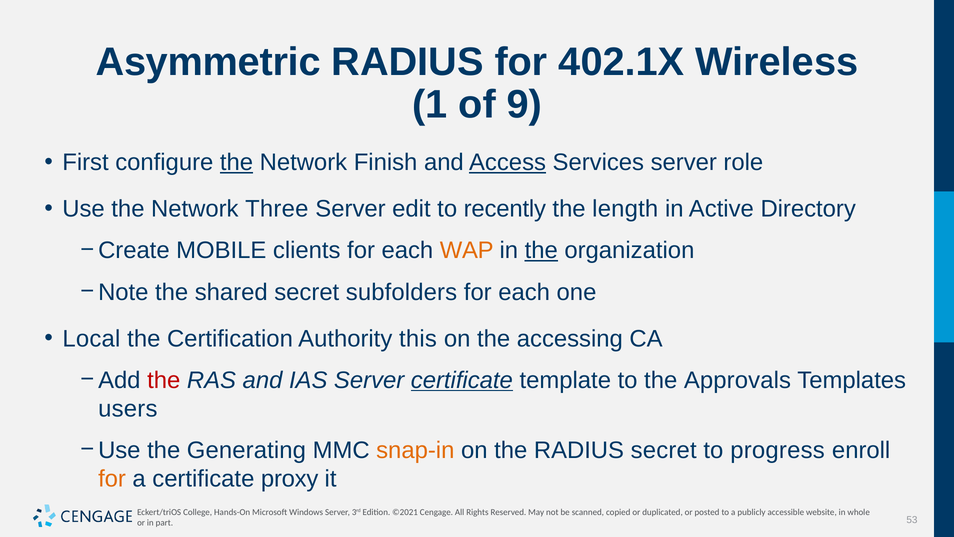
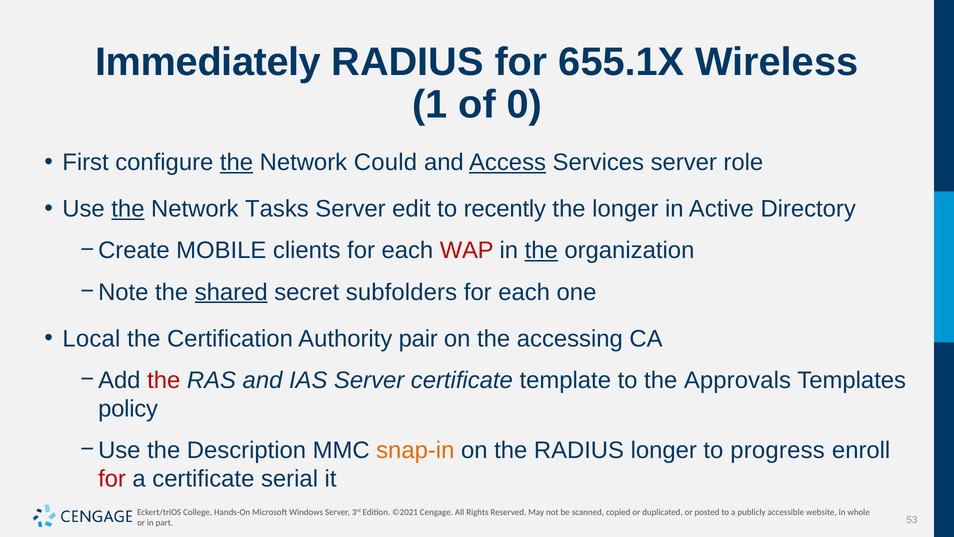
Asymmetric: Asymmetric -> Immediately (208, 62)
402.1X: 402.1X -> 655.1X (621, 62)
9: 9 -> 0 (524, 105)
Finish: Finish -> Could (385, 162)
the underline: none -> present (128, 209)
Three: Three -> Tasks (277, 209)
the length: length -> longer (625, 209)
WAP colour: orange -> red (467, 250)
shared underline: none -> present (231, 292)
this: this -> pair (418, 338)
certificate underline: present -> none (462, 380)
users: users -> policy (128, 409)
Generating: Generating -> Description (246, 450)
RADIUS secret: secret -> longer (664, 450)
for colour: orange -> red (112, 479)
proxy: proxy -> serial (290, 479)
